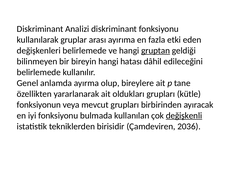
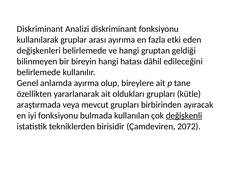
gruptan underline: present -> none (156, 51)
fonksiyonun: fonksiyonun -> araştırmada (39, 105)
2036: 2036 -> 2072 (189, 126)
